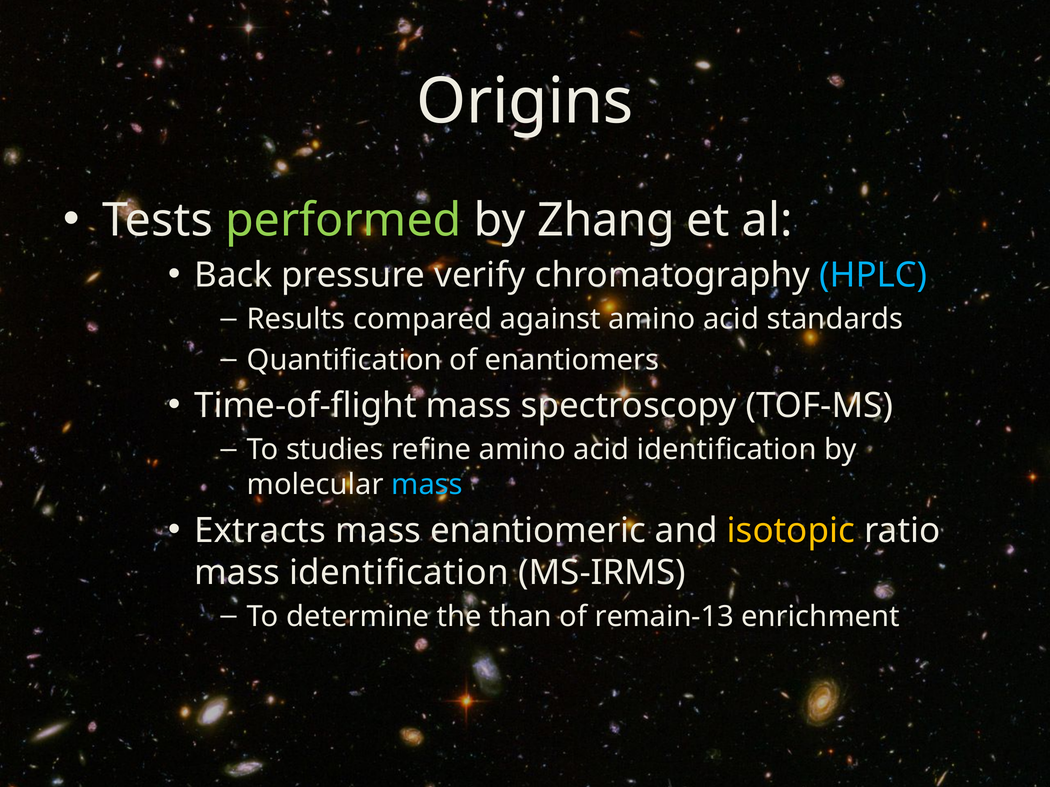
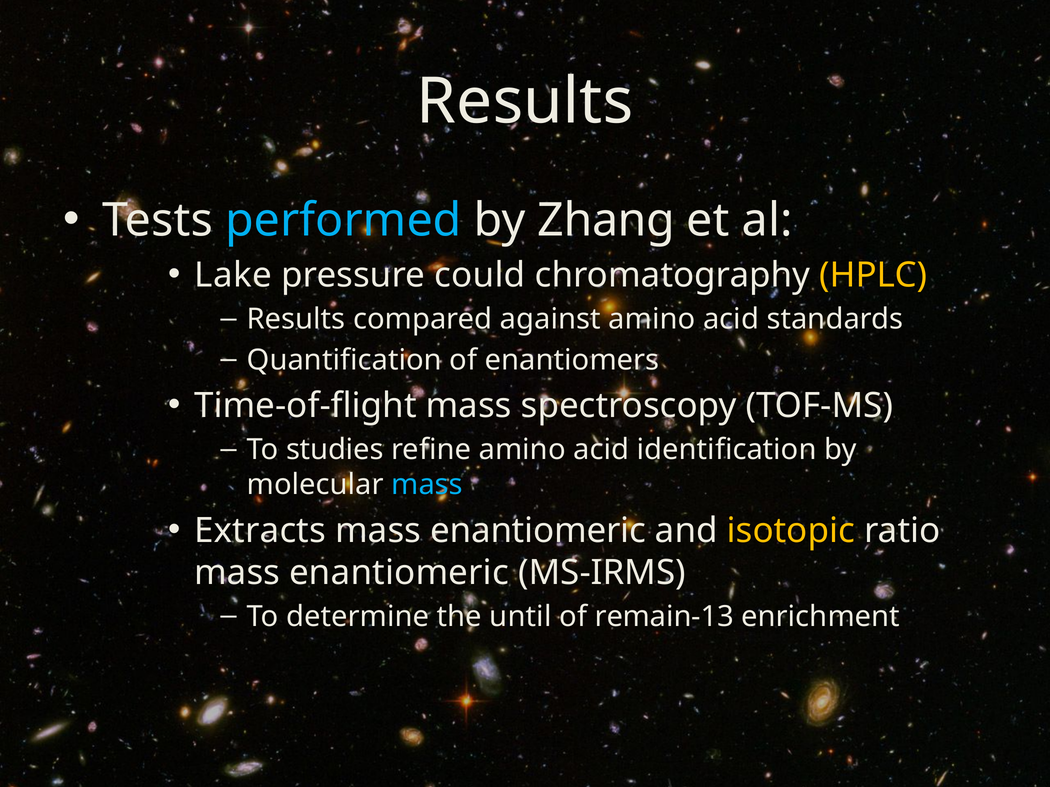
Origins: Origins -> Results (525, 102)
performed colour: light green -> light blue (343, 220)
Back: Back -> Lake (233, 275)
verify: verify -> could (480, 275)
HPLC colour: light blue -> yellow (873, 275)
identification: identification -> enantiomeric (399, 573)
than: than -> until (521, 617)
